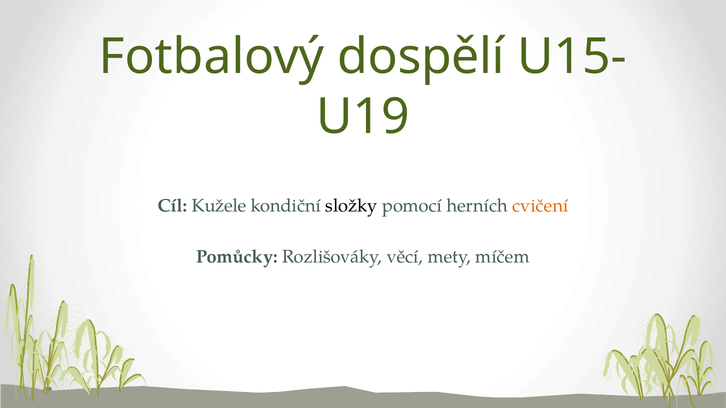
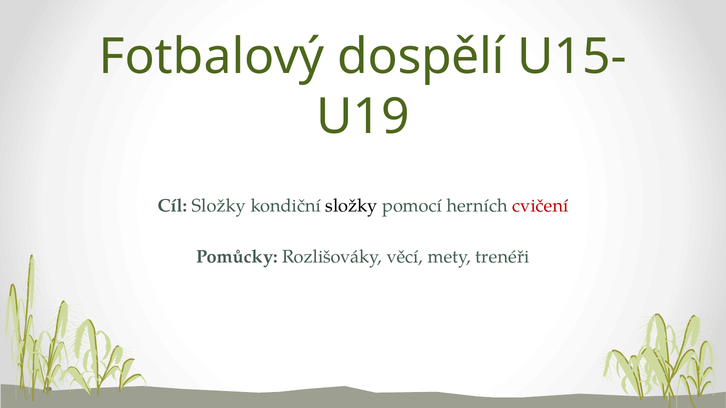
Cíl Kužele: Kužele -> Složky (219, 206)
cvičení colour: orange -> red (540, 206)
míčem: míčem -> trenéři (503, 257)
